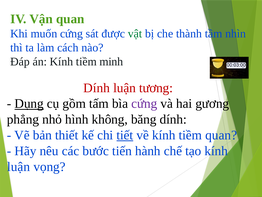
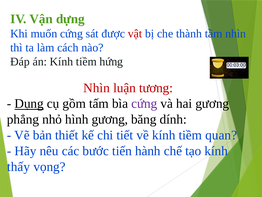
Vận quan: quan -> dựng (70, 19)
vật colour: green -> red (135, 34)
minh: minh -> hứng (111, 62)
Dính: Dính -> Nhìn (97, 88)
hình không: không -> gương (110, 119)
tiết underline: present -> none (125, 135)
luận: luận -> thấy (19, 166)
